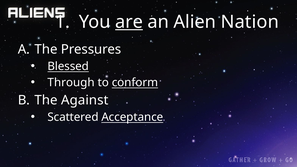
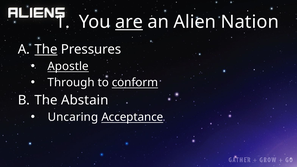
The underline: none -> present (46, 49)
Blessed: Blessed -> Apostle (68, 66)
Against: Against -> Abstain (85, 100)
Scattered: Scattered -> Uncaring (73, 117)
